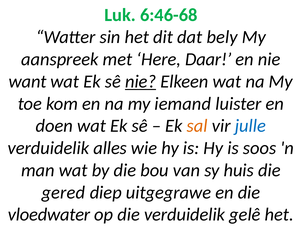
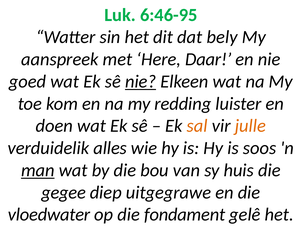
6:46-68: 6:46-68 -> 6:46-95 (169, 15)
want: want -> goed (28, 81)
iemand: iemand -> redding (183, 103)
julle colour: blue -> orange (250, 126)
man underline: none -> present (38, 170)
gered: gered -> gegee (64, 192)
die verduidelik: verduidelik -> fondament (185, 214)
